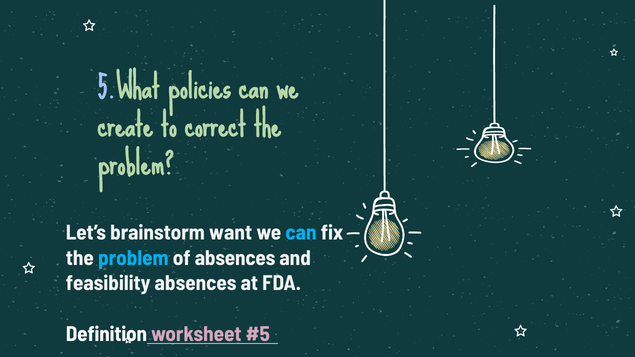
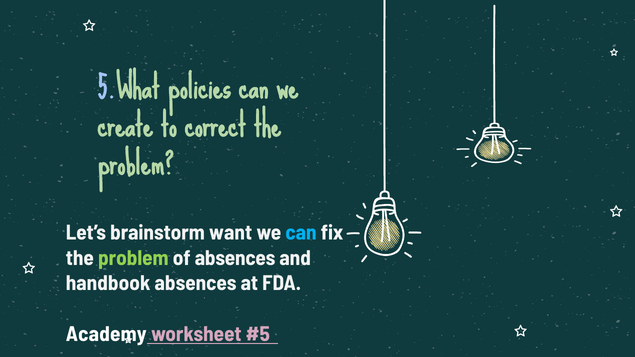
problem colour: light blue -> light green (133, 258)
feasibility: feasibility -> handbook (108, 284)
Definition: Definition -> Academy (106, 334)
